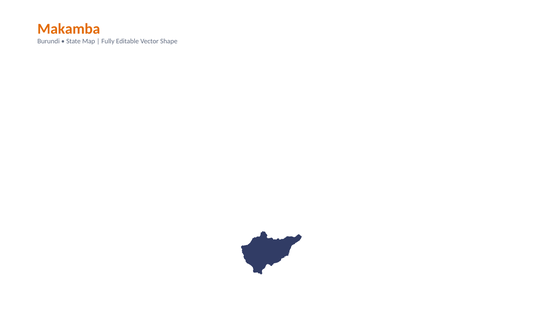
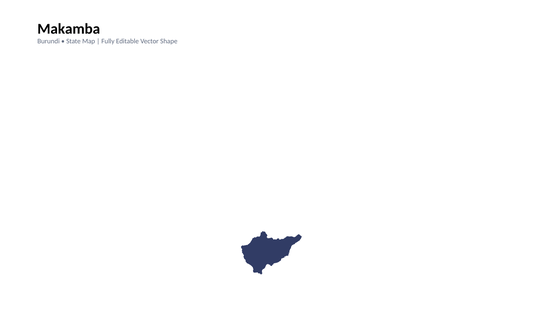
Makamba colour: orange -> black (69, 29)
